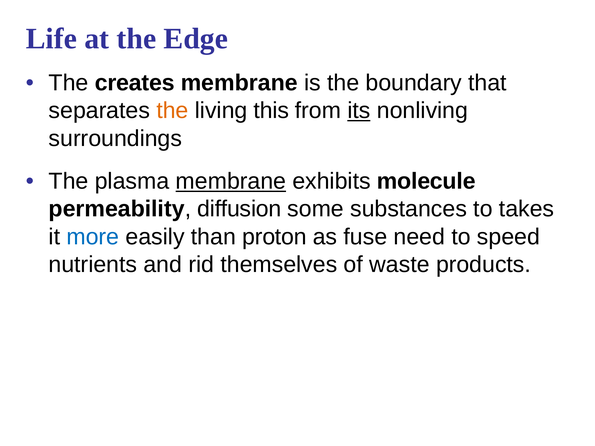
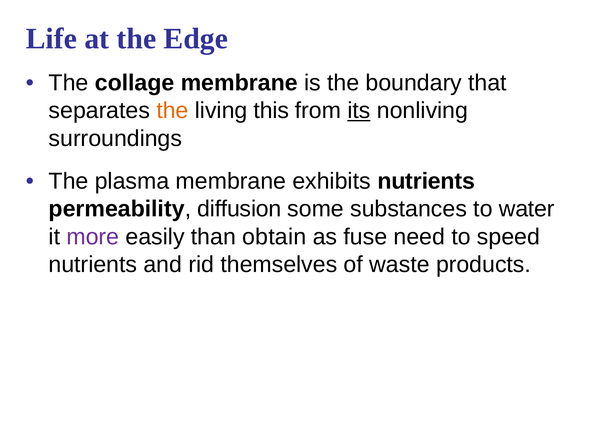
creates: creates -> collage (135, 83)
membrane underline: present -> none (231, 181)
exhibits molecule: molecule -> nutrients (426, 181)
takes: takes -> water (527, 209)
more colour: blue -> purple (93, 237)
proton: proton -> obtain (274, 237)
